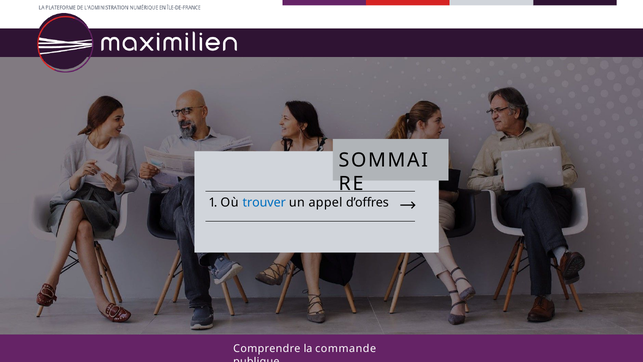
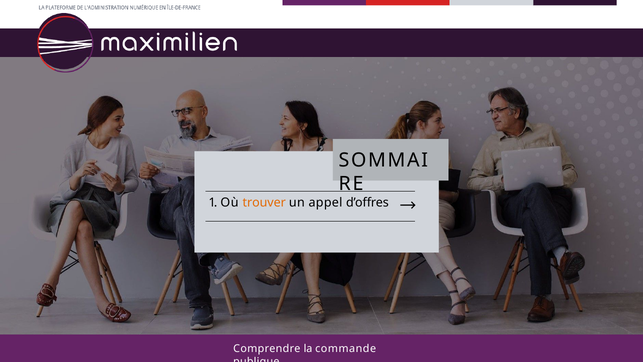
trouver colour: blue -> orange (264, 202)
